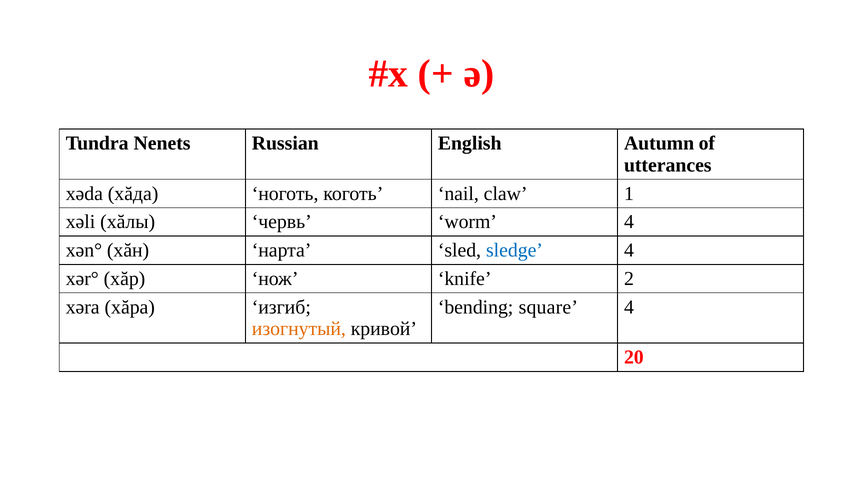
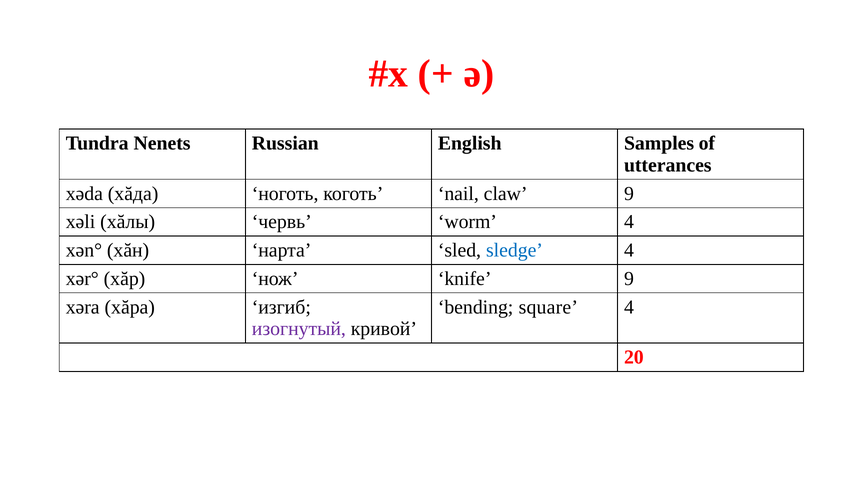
Autumn: Autumn -> Samples (659, 144)
claw 1: 1 -> 9 (629, 194)
knife 2: 2 -> 9 (629, 279)
изогнутый colour: orange -> purple (299, 329)
